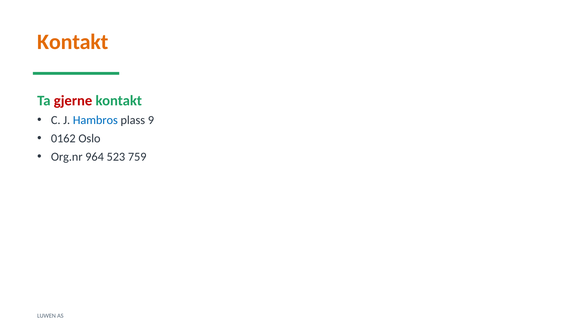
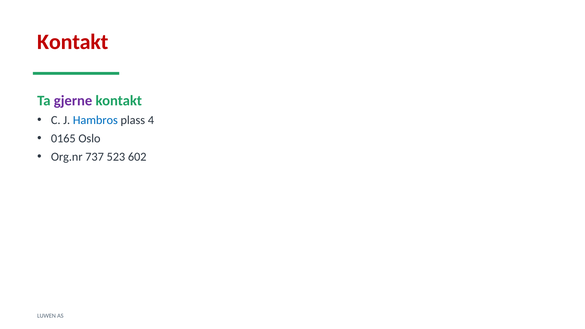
Kontakt colour: orange -> red (73, 42)
gjerne colour: red -> purple (73, 101)
9: 9 -> 4 (151, 120)
0162: 0162 -> 0165 (63, 139)
964: 964 -> 737 (95, 157)
759: 759 -> 602 (137, 157)
